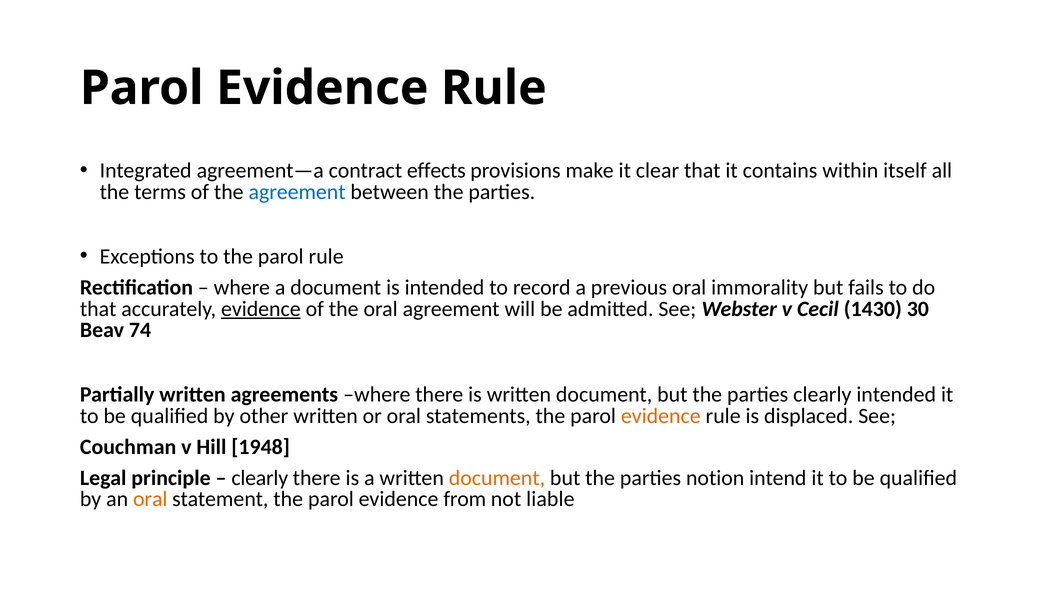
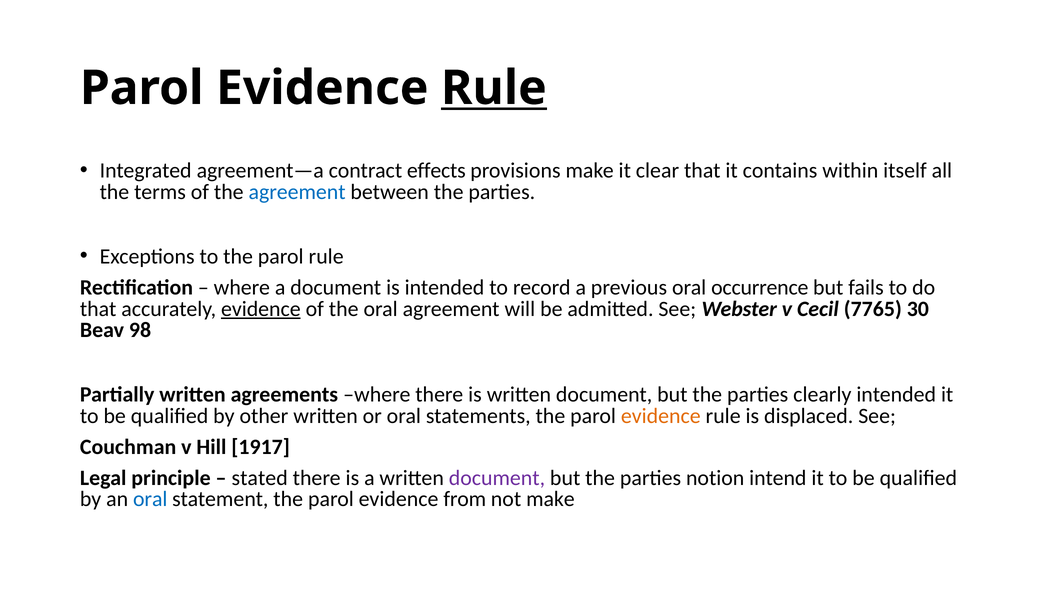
Rule underline: none -> present (494, 88)
immorality: immorality -> occurrence (760, 288)
1430: 1430 -> 7765 (873, 309)
74: 74 -> 98 (140, 330)
1948: 1948 -> 1917 (261, 447)
clearly: clearly -> stated (260, 478)
document colour: orange -> purple (497, 478)
oral colour: orange -> blue (150, 499)
not liable: liable -> make (550, 499)
